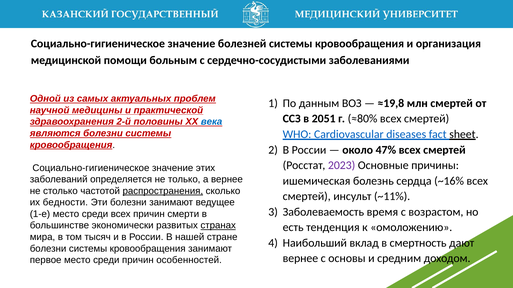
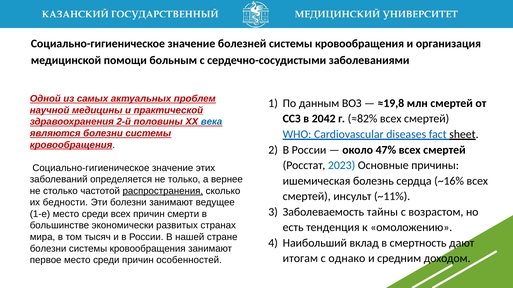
2051: 2051 -> 2042 (324, 119)
≈80%: ≈80% -> ≈82% (363, 119)
2023 colour: purple -> blue (342, 166)
время: время -> тайны (382, 212)
странах underline: present -> none (218, 226)
вернее: вернее -> итогам (300, 259)
основы: основы -> однако (347, 259)
